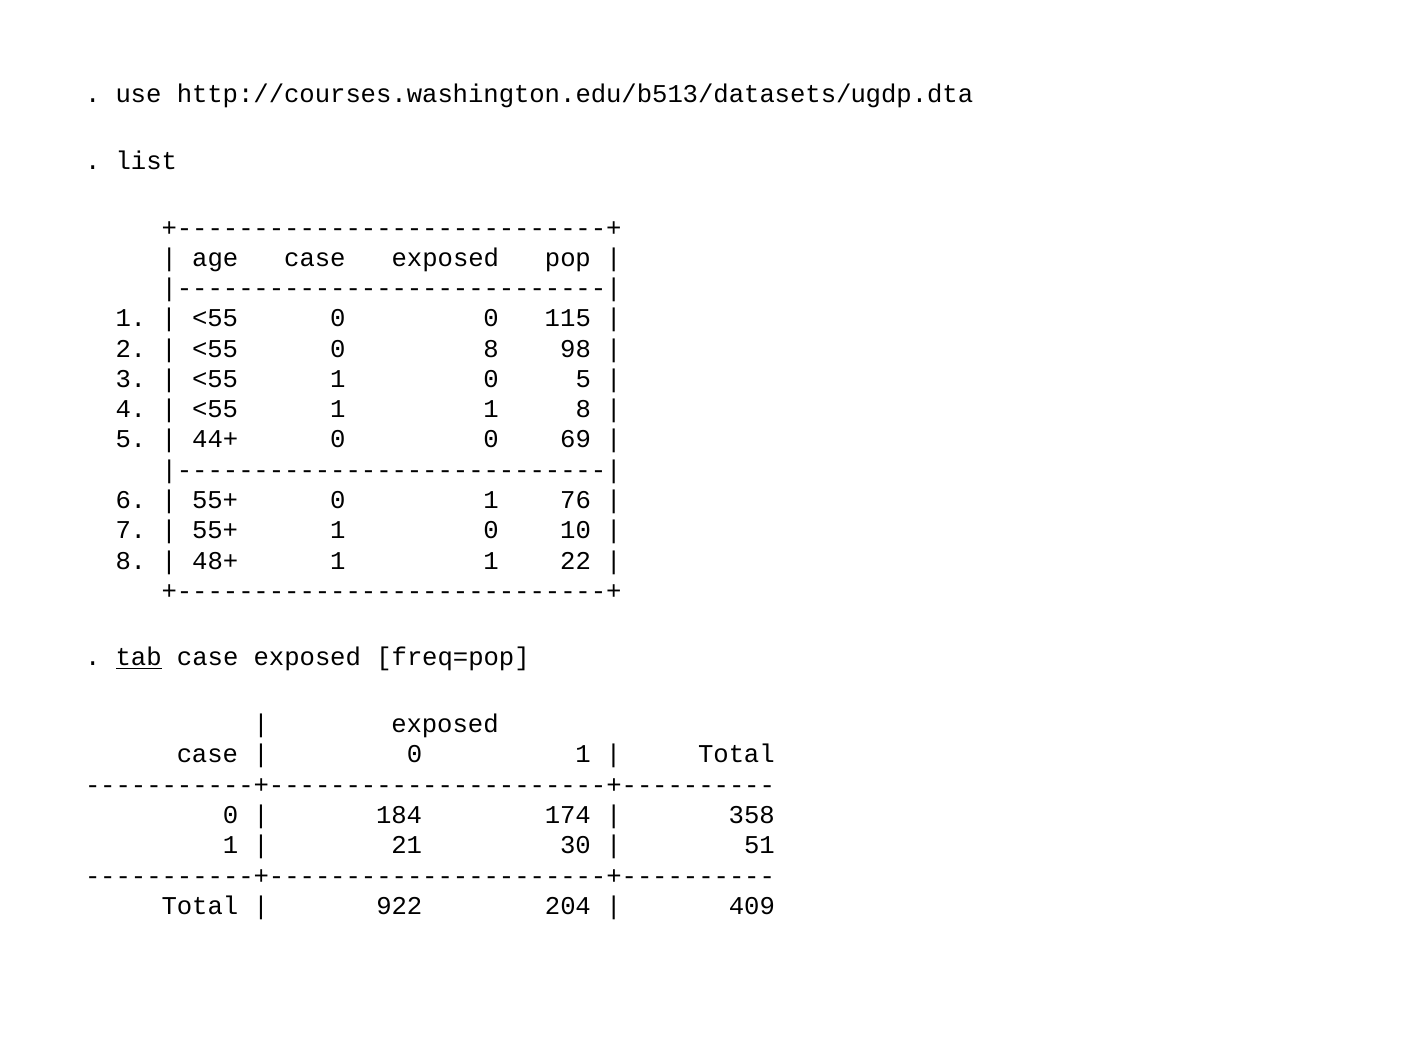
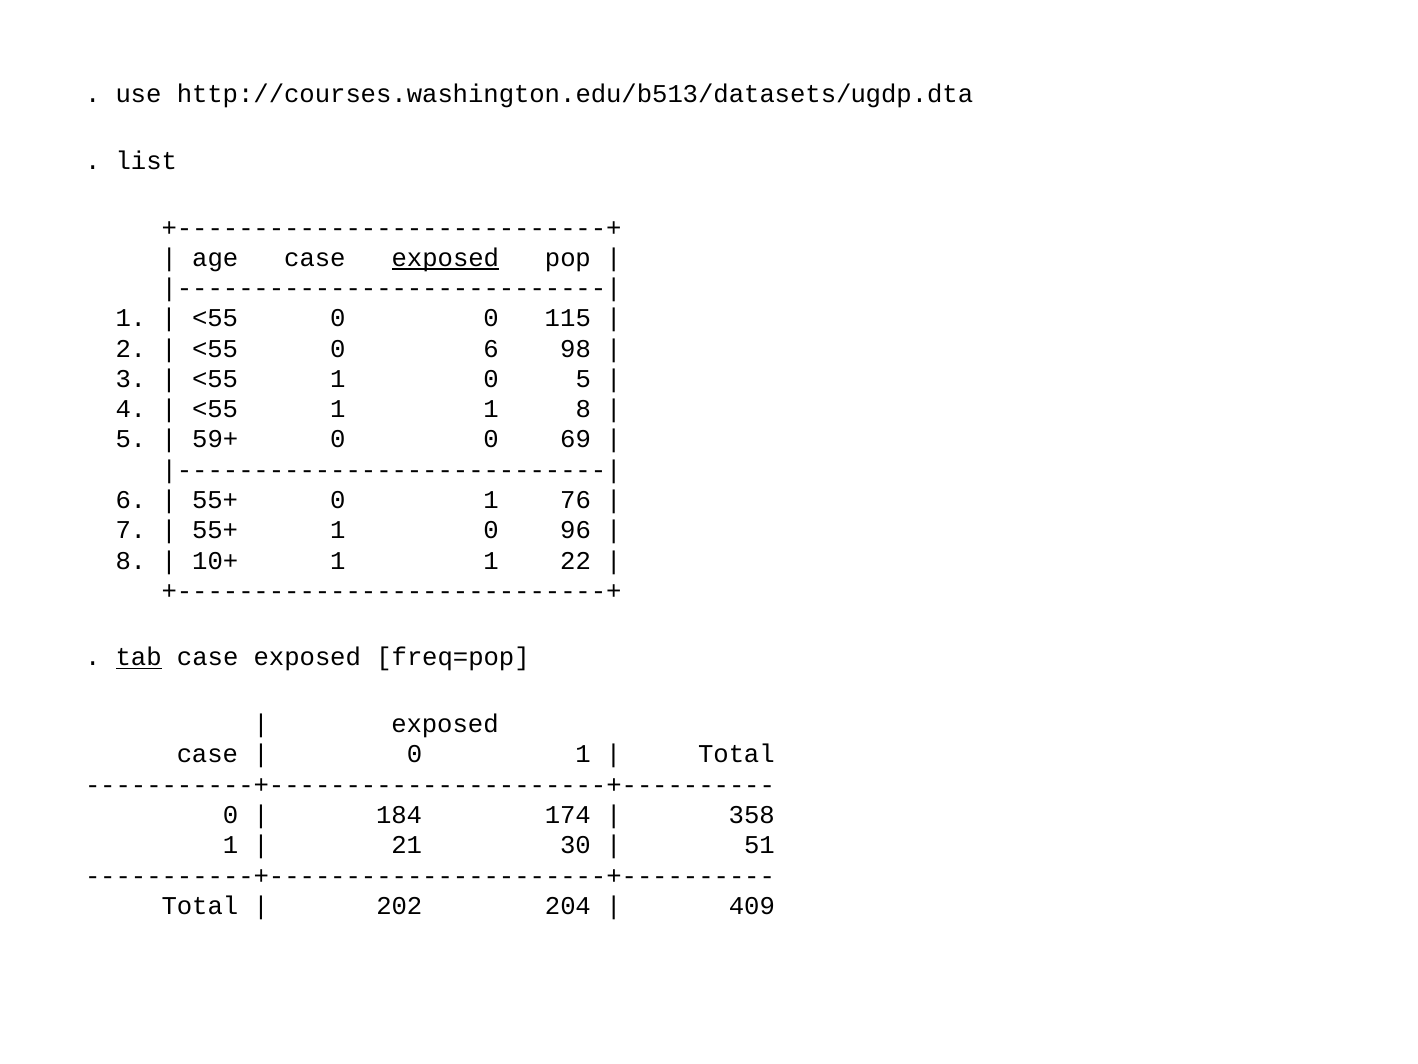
exposed underline: none -> present (445, 258)
0 8: 8 -> 6 (491, 348)
44+: 44+ -> 59+ (215, 439)
10: 10 -> 96 (576, 530)
48+: 48+ -> 10+ (215, 560)
922: 922 -> 202 (399, 905)
